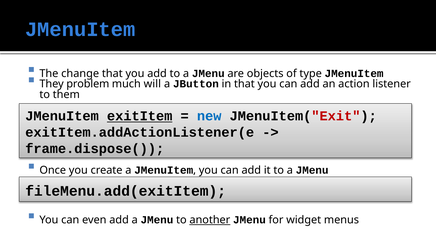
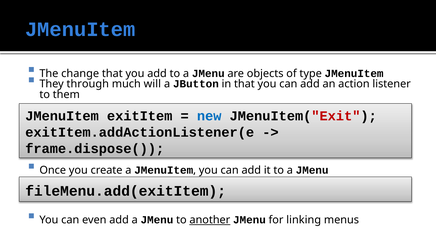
problem: problem -> through (88, 84)
exitItem underline: present -> none (140, 116)
widget: widget -> linking (304, 220)
